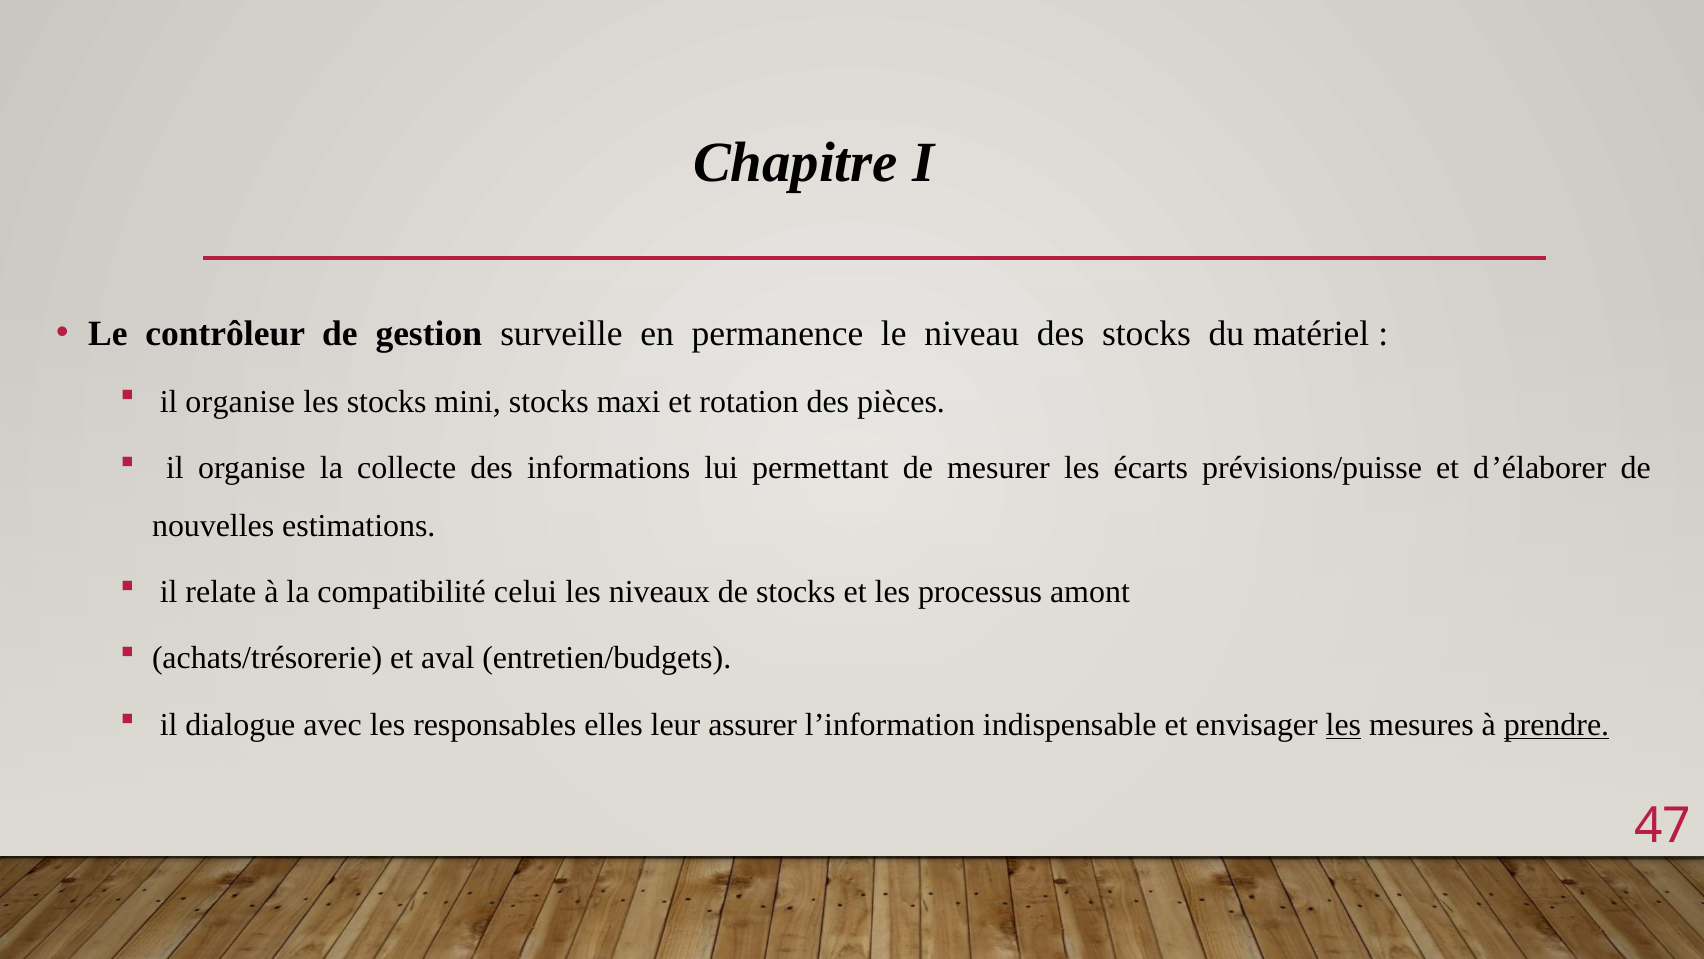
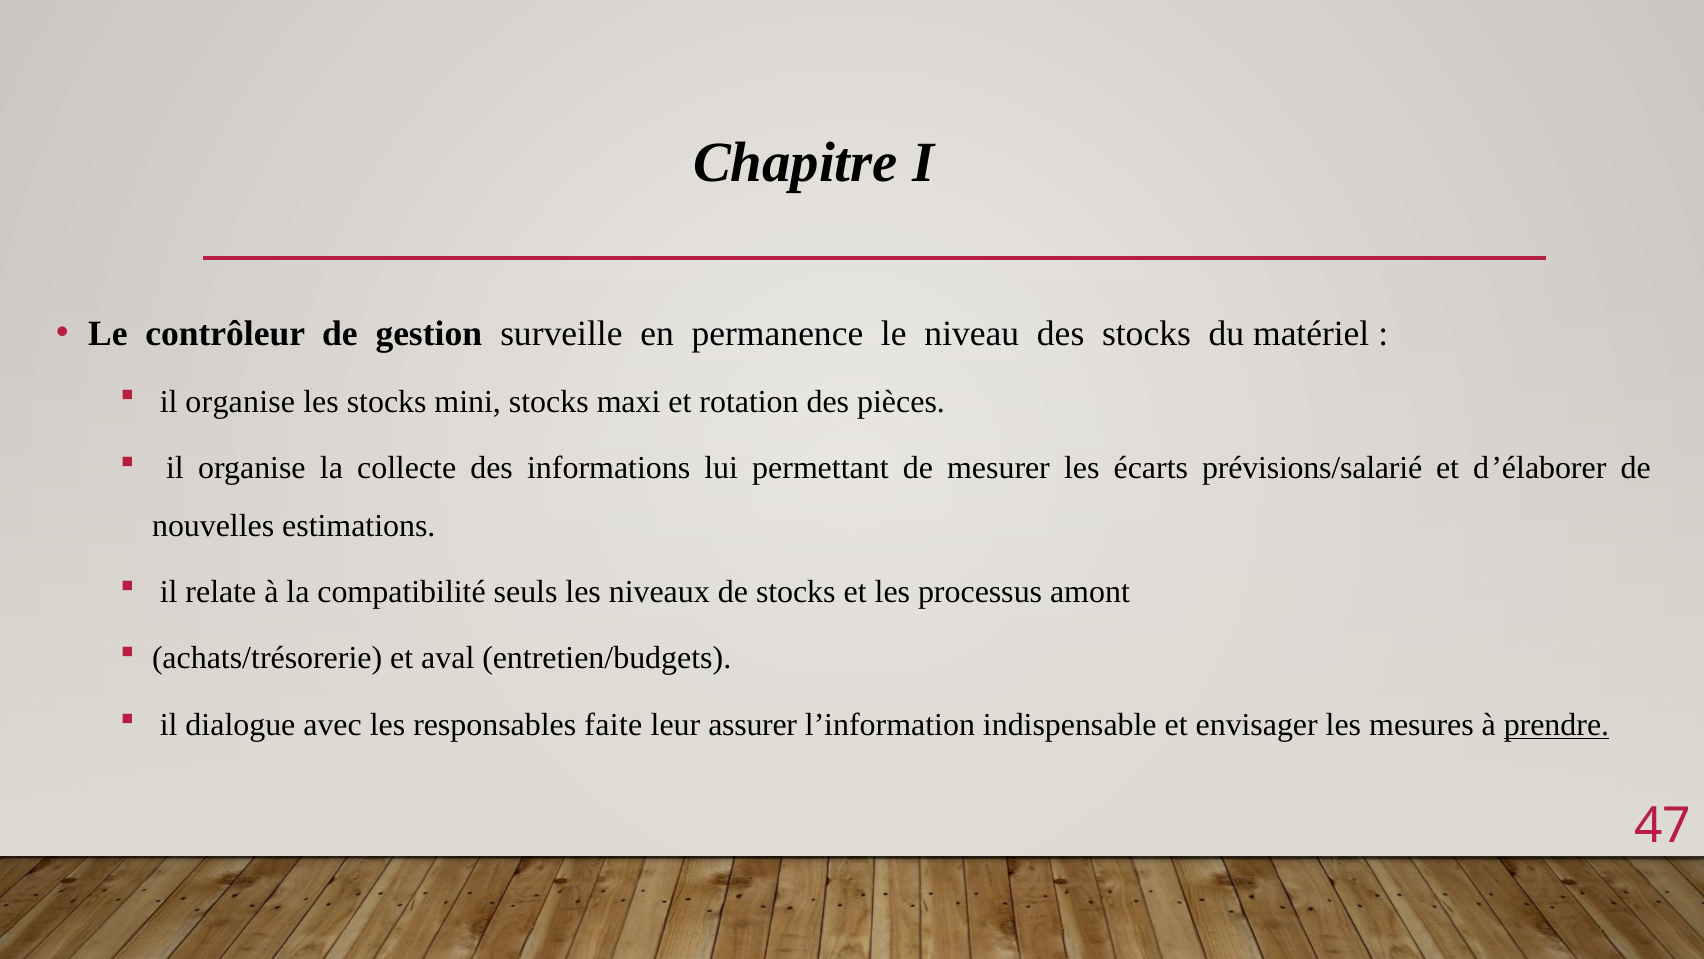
prévisions/puisse: prévisions/puisse -> prévisions/salarié (1312, 468)
celui: celui -> seuls (526, 592)
elles: elles -> faite (613, 724)
les underline: present -> none (1343, 724)
